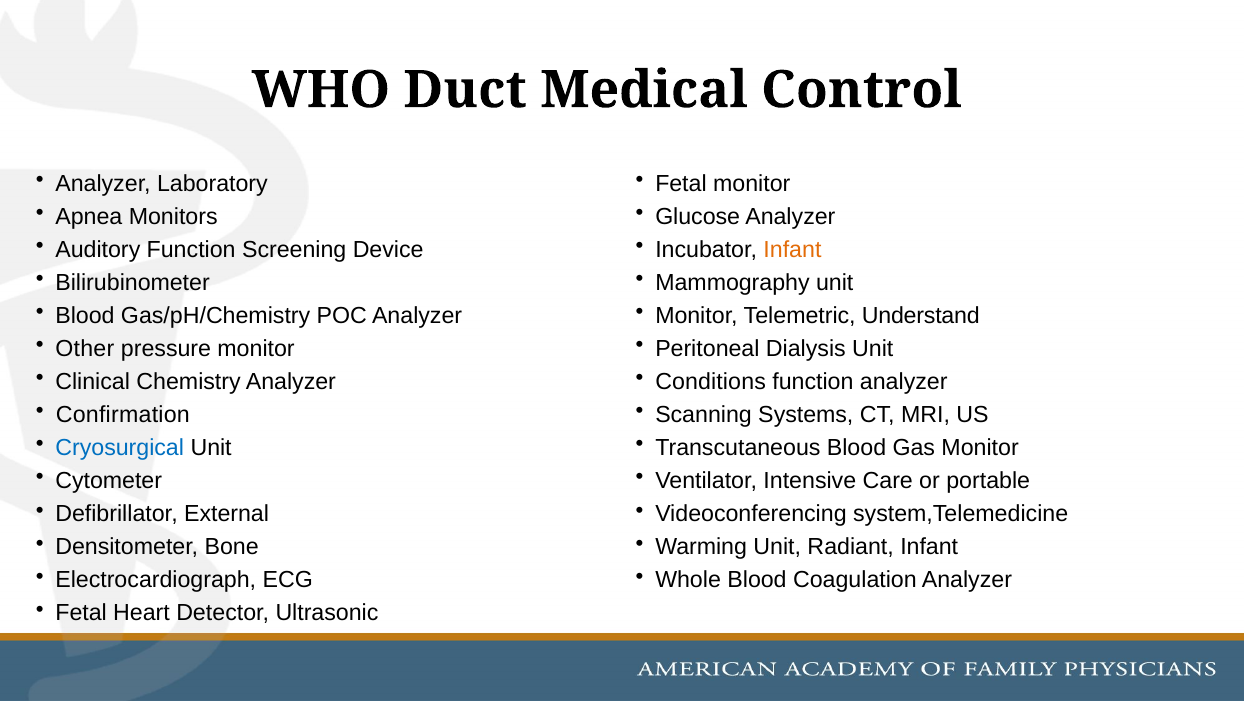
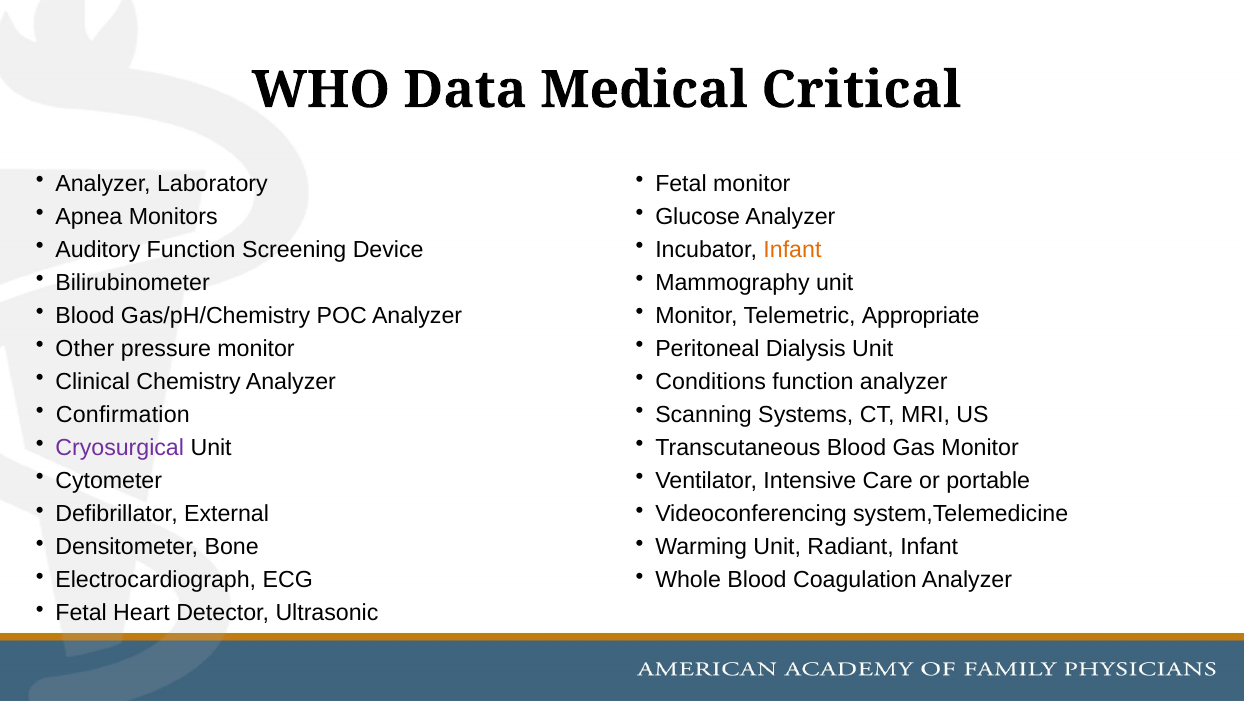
Duct: Duct -> Data (465, 90)
Control: Control -> Critical (861, 90)
Understand: Understand -> Appropriate (921, 316)
Cryosurgical colour: blue -> purple (120, 448)
